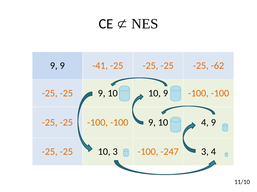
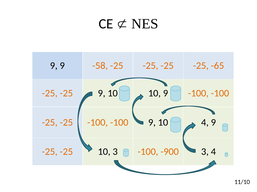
-41: -41 -> -58 (100, 66)
-62: -62 -> -65 (217, 66)
-247: -247 -> -900 (170, 152)
